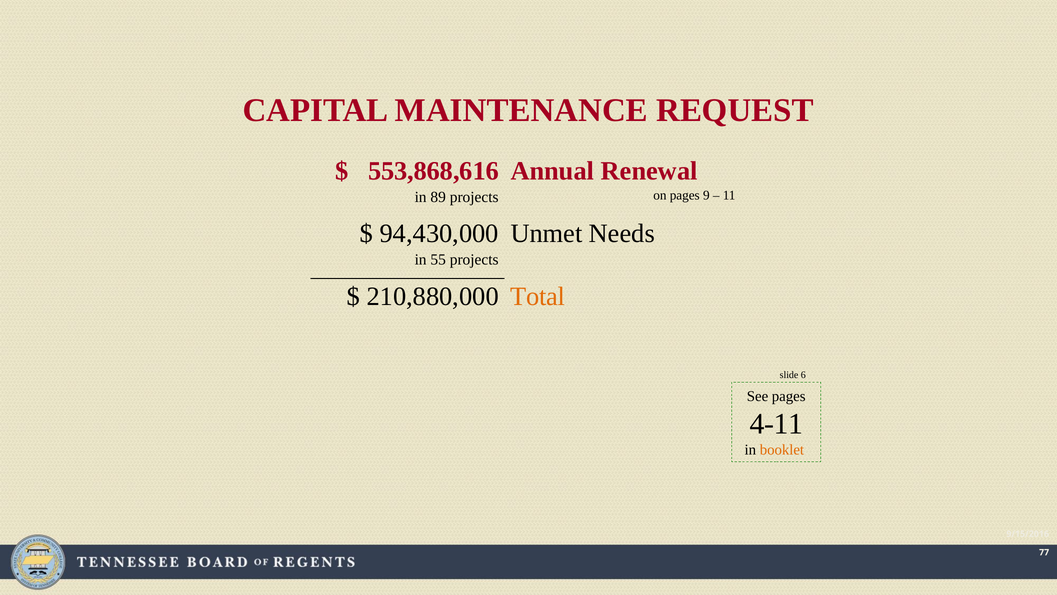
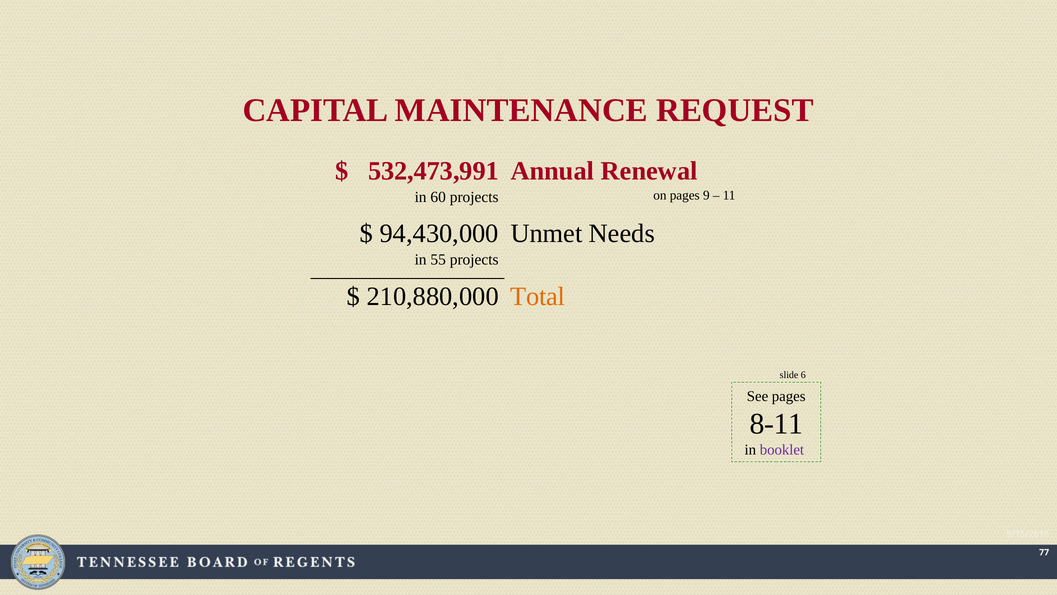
553,868,616: 553,868,616 -> 532,473,991 (433, 171)
89: 89 -> 60 (438, 197)
4-11: 4-11 -> 8-11 (776, 424)
booklet colour: orange -> purple (782, 450)
